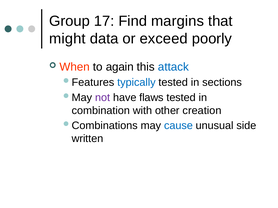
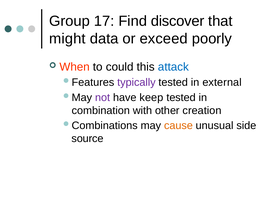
margins: margins -> discover (178, 21)
again: again -> could (120, 67)
typically colour: blue -> purple (136, 83)
sections: sections -> external (222, 83)
flaws: flaws -> keep (151, 98)
cause colour: blue -> orange (178, 126)
written: written -> source (88, 139)
